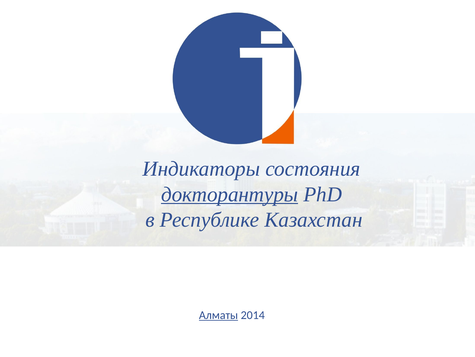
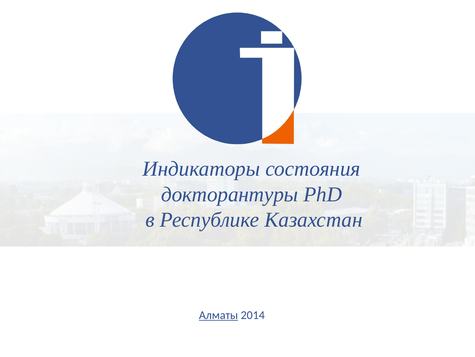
докторантуры underline: present -> none (230, 194)
